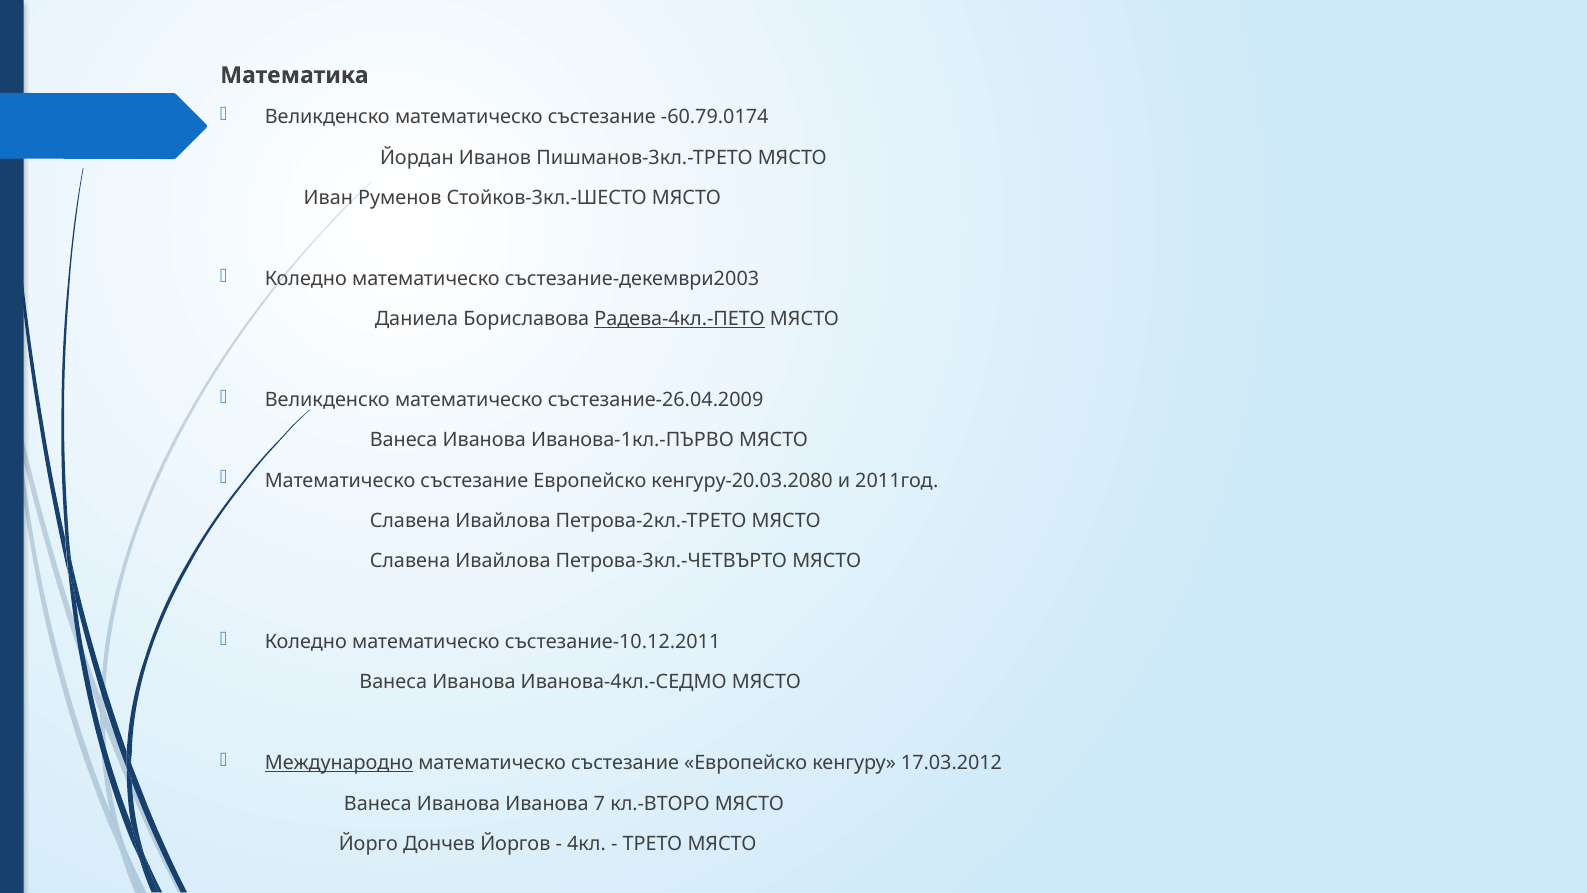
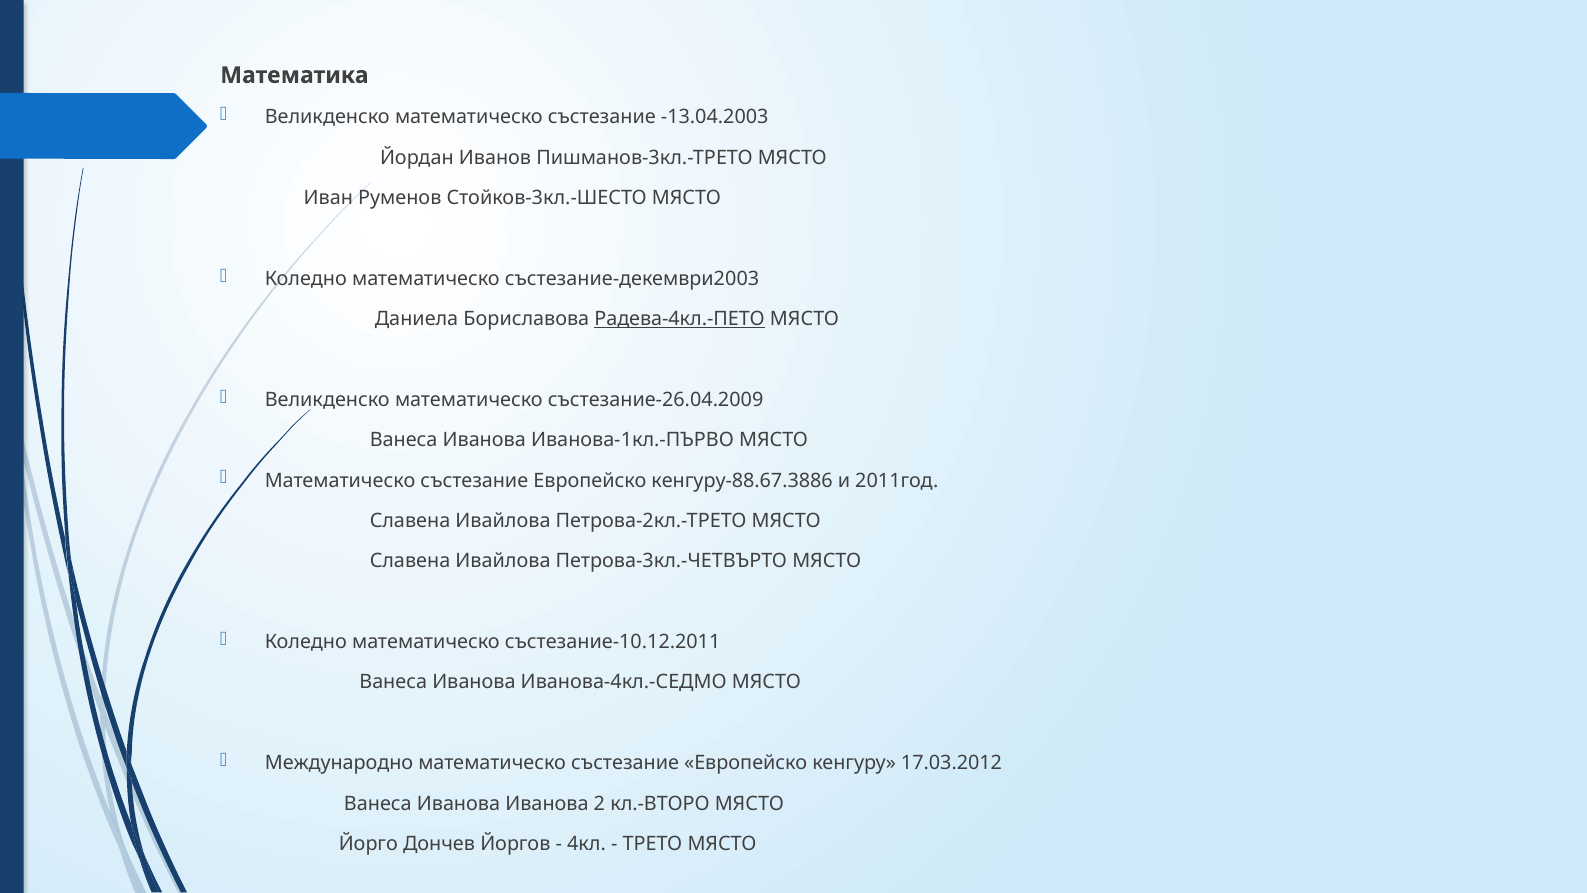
-60.79.0174: -60.79.0174 -> -13.04.2003 (715, 117)
кенгуру-20.03.2080: кенгуру-20.03.2080 -> кенгуру-88.67.3886 (742, 480)
Международно underline: present -> none (339, 763)
7: 7 -> 2 (599, 803)
